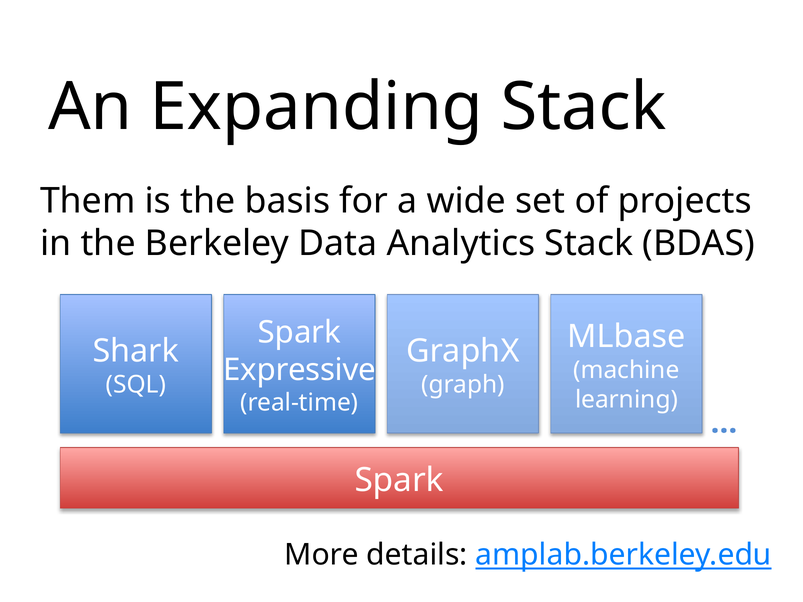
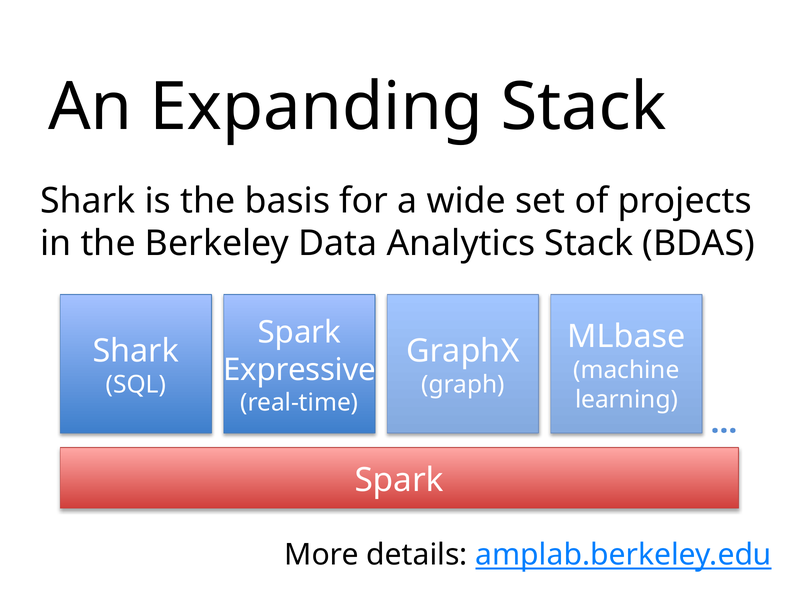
Them: Them -> Shark (88, 201)
